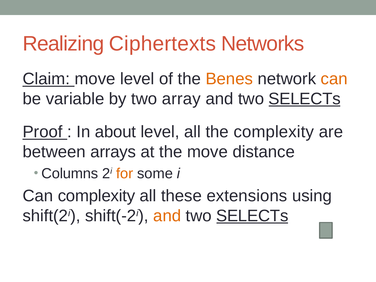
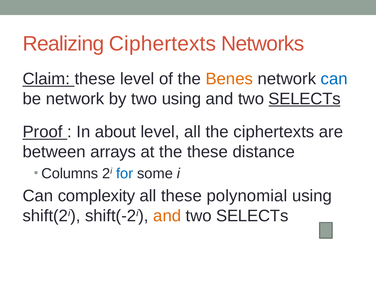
Claim move: move -> these (95, 79)
can colour: orange -> blue (334, 79)
be variable: variable -> network (75, 99)
two array: array -> using (181, 99)
the complexity: complexity -> ciphertexts (274, 132)
the move: move -> these (207, 152)
for colour: orange -> blue (125, 174)
extensions: extensions -> polynomial (247, 196)
SELECTs underline: present -> none (252, 216)
